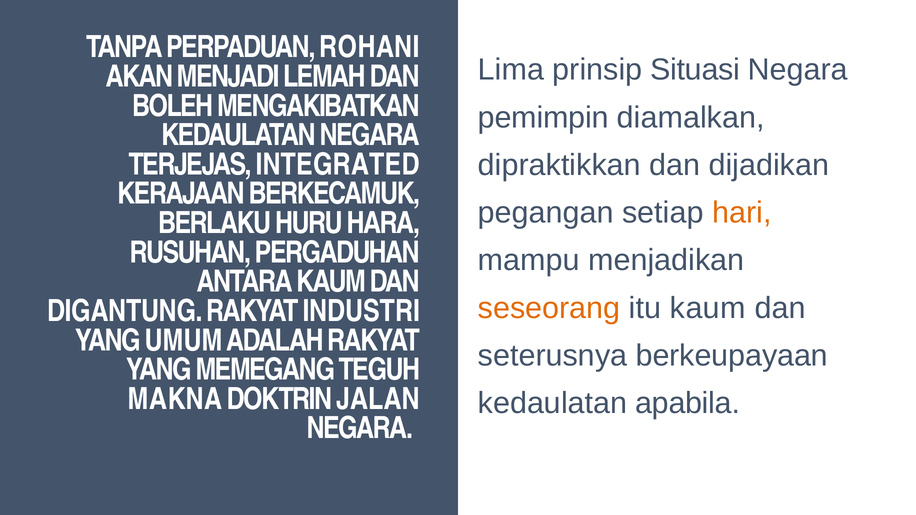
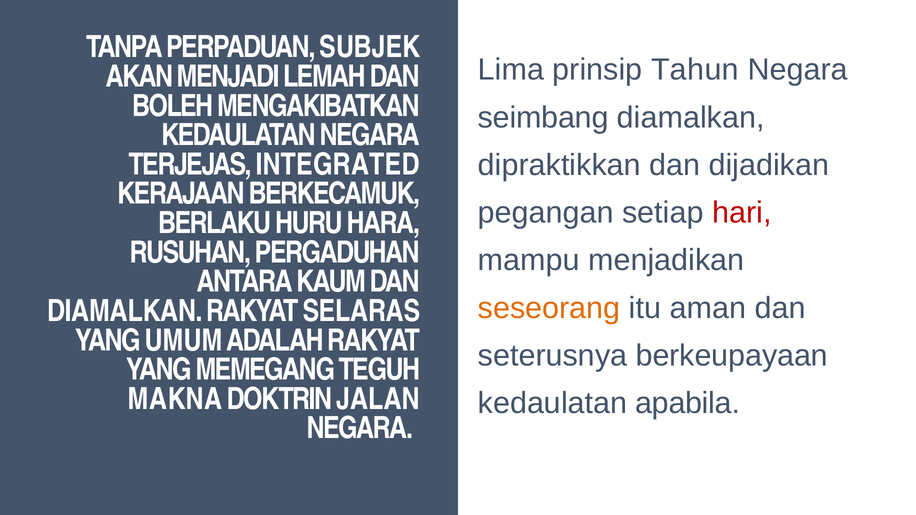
ROHANI: ROHANI -> SUBJEK (370, 47)
Situasi: Situasi -> Tahun (695, 70)
pemimpin: pemimpin -> seimbang (543, 118)
hari colour: orange -> red (742, 213)
itu kaum: kaum -> aman (708, 308)
DIGANTUNG: DIGANTUNG -> DIAMALKAN (125, 311)
INDUSTRI: INDUSTRI -> SELARAS (361, 311)
